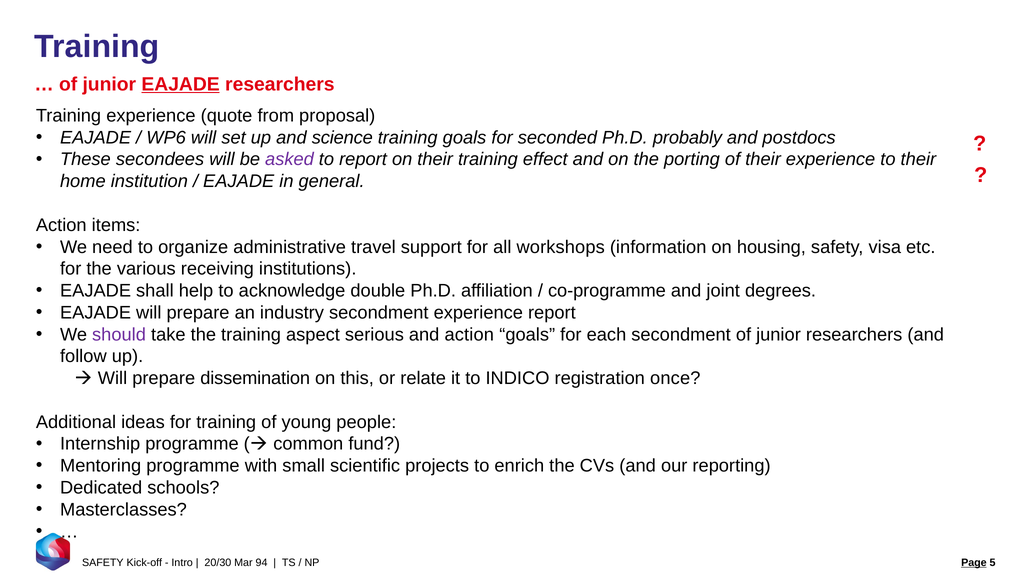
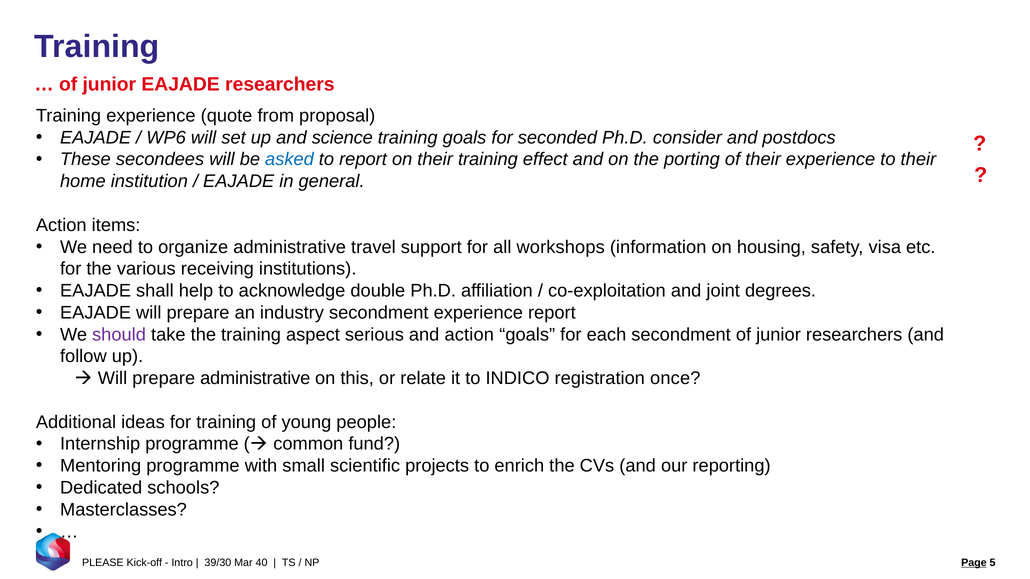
EAJADE underline: present -> none (181, 84)
probably: probably -> consider (687, 138)
asked colour: purple -> blue (289, 160)
co-programme: co-programme -> co-exploitation (607, 291)
prepare dissemination: dissemination -> administrative (255, 379)
SAFETY: SAFETY -> PLEASE (103, 563)
20/30: 20/30 -> 39/30 (218, 563)
94: 94 -> 40 (262, 563)
